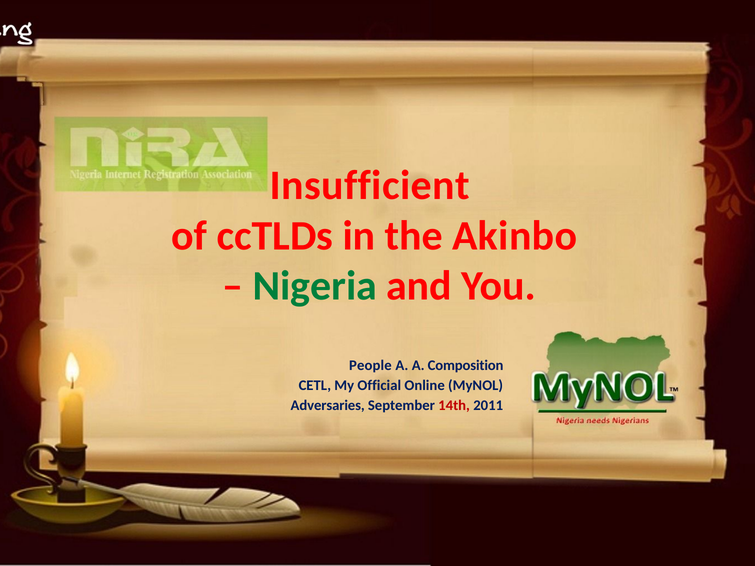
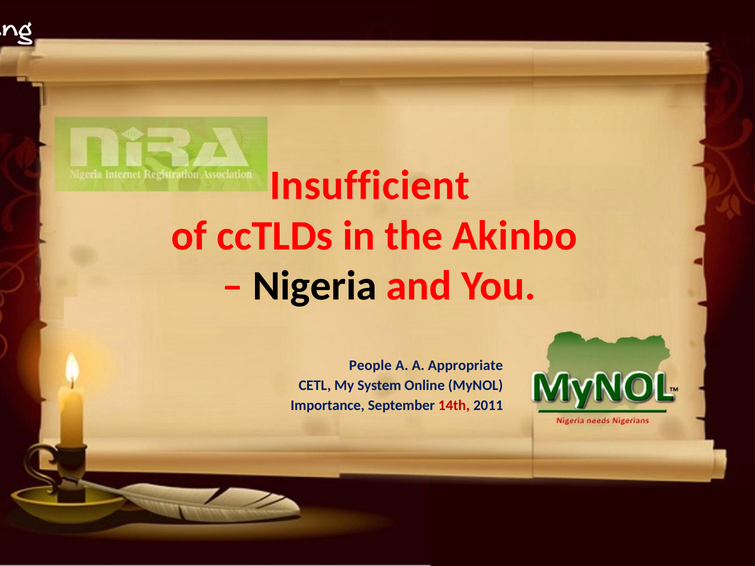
Nigeria colour: green -> black (315, 286)
Composition: Composition -> Appropriate (465, 366)
Official: Official -> System (379, 386)
Adversaries: Adversaries -> Importance (328, 406)
